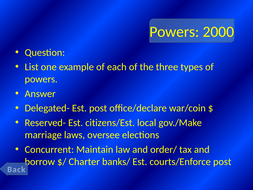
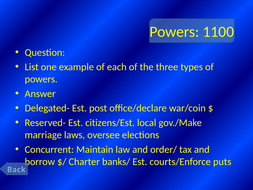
2000: 2000 -> 1100 (218, 32)
courts/Enforce post: post -> puts (222, 161)
